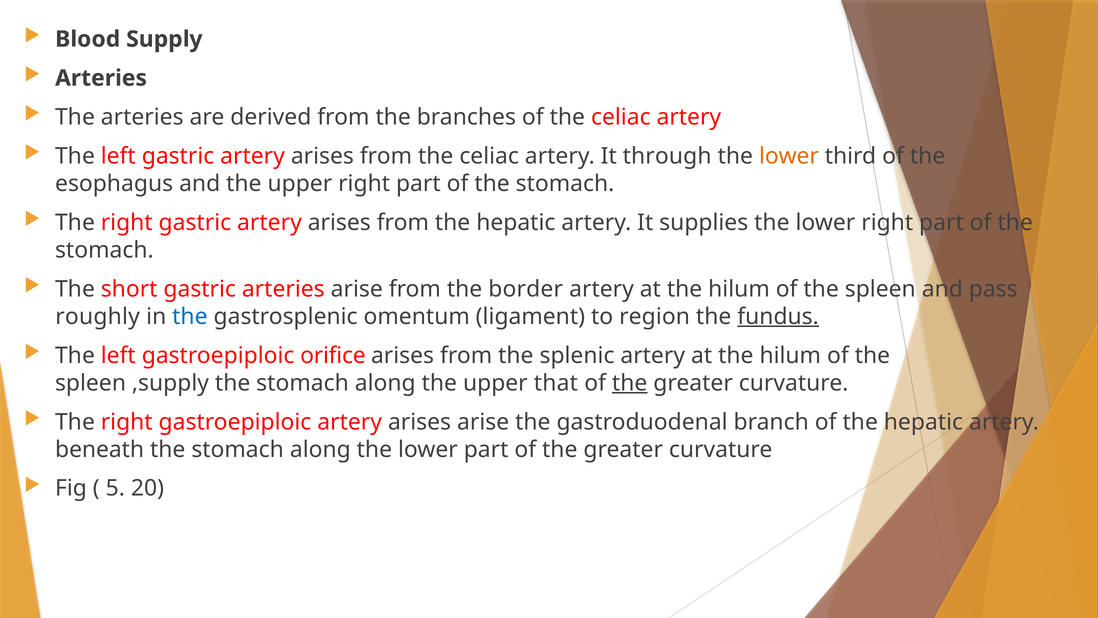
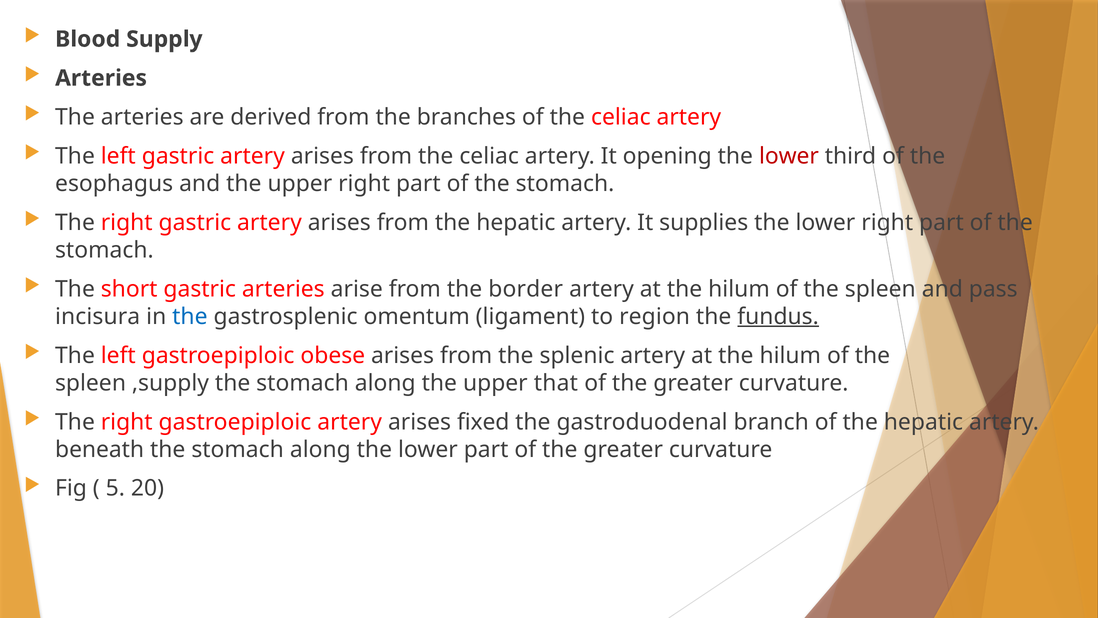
through: through -> opening (667, 156)
lower colour: orange -> red (789, 156)
roughly: roughly -> incisura (98, 316)
orifice: orifice -> obese (333, 355)
the underline: present -> none (630, 383)
arises arise: arise -> fixed (483, 422)
